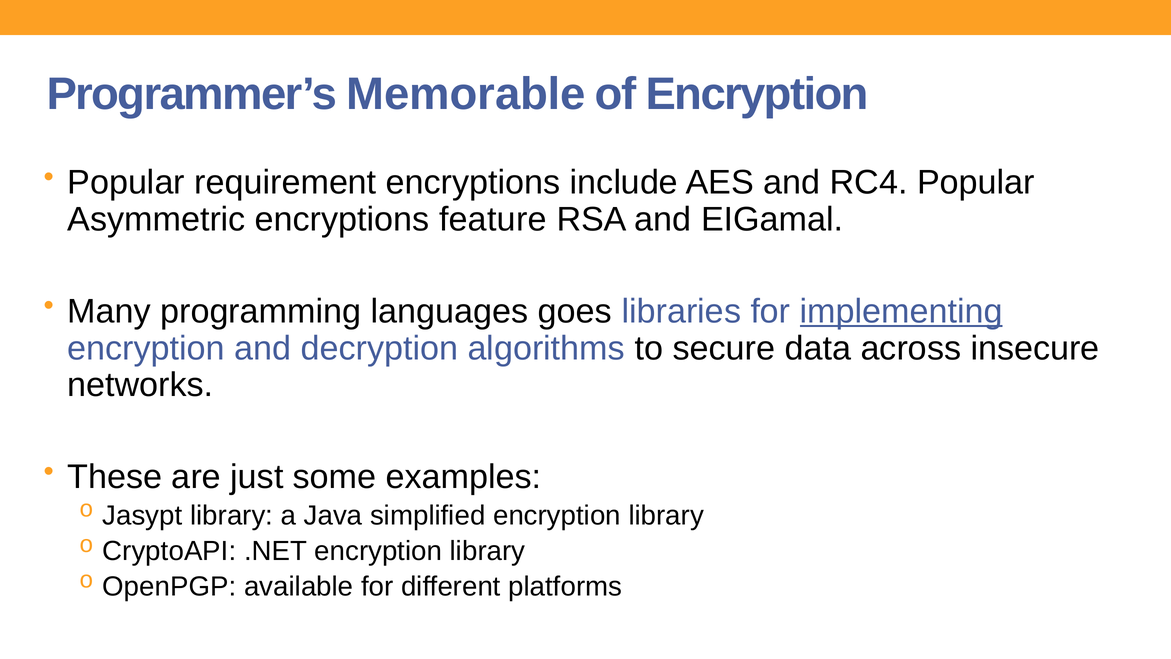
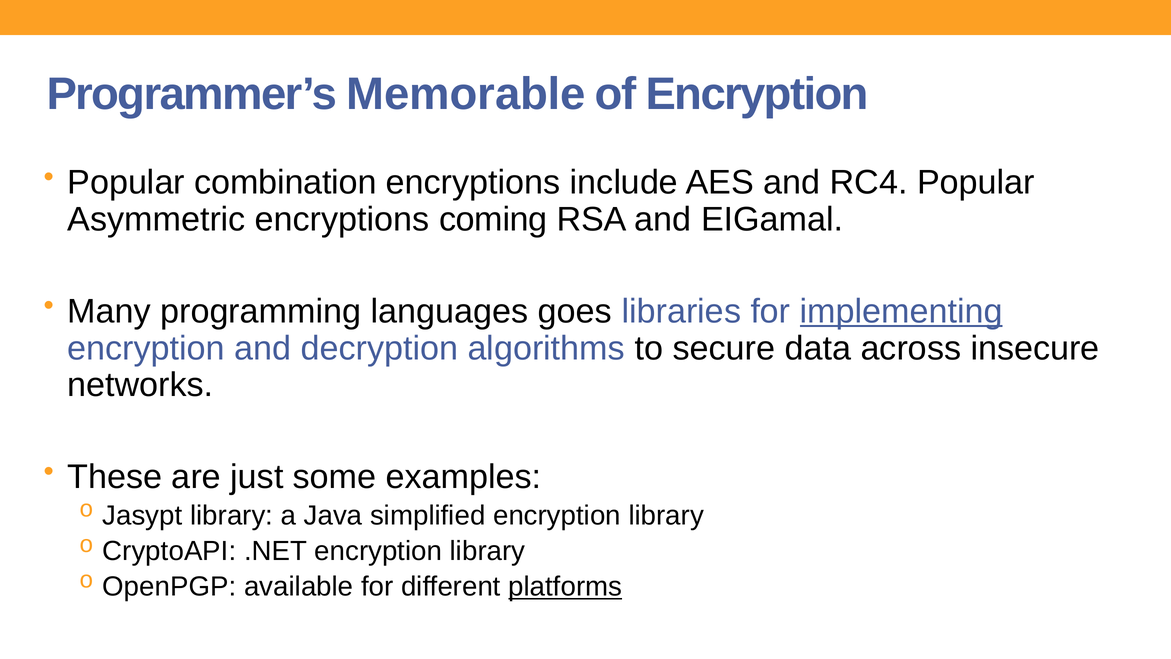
requirement: requirement -> combination (285, 182)
feature: feature -> coming (493, 219)
platforms underline: none -> present (565, 587)
